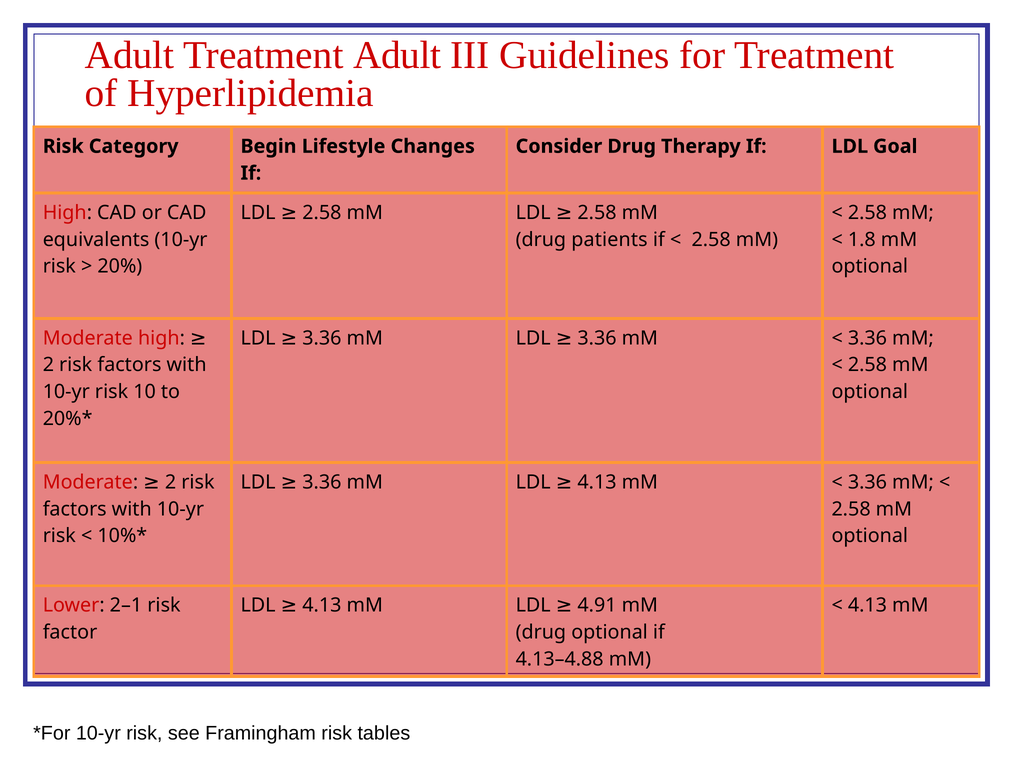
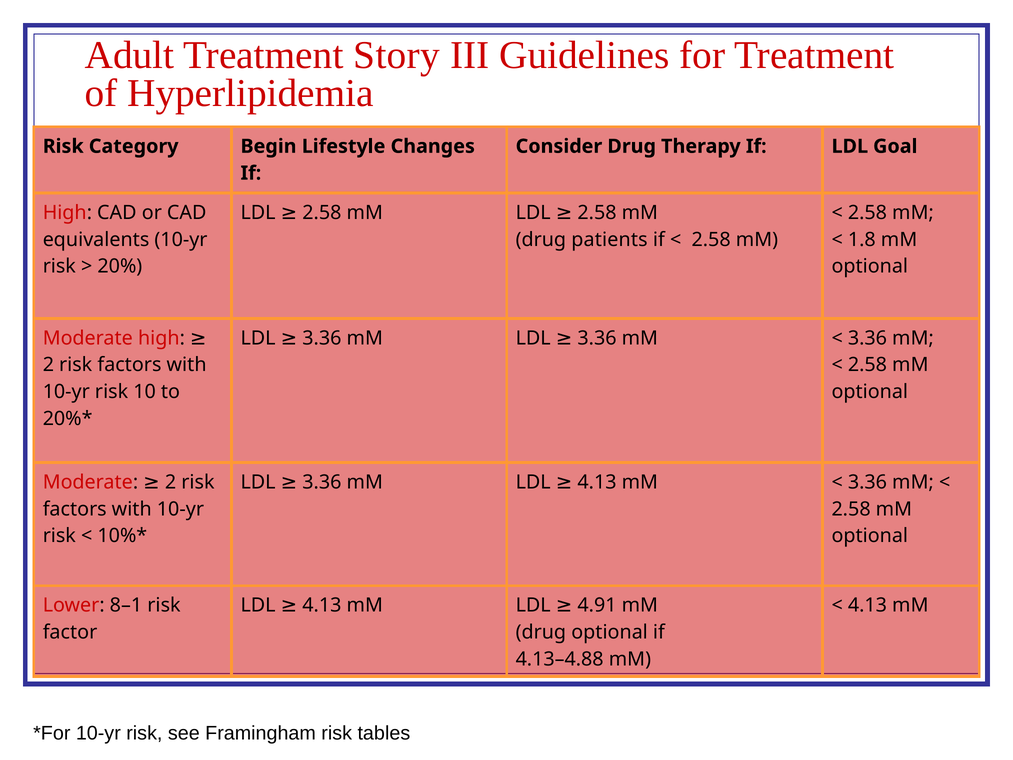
Treatment Adult: Adult -> Story (397, 55)
2–1: 2–1 -> 8–1 (126, 605)
